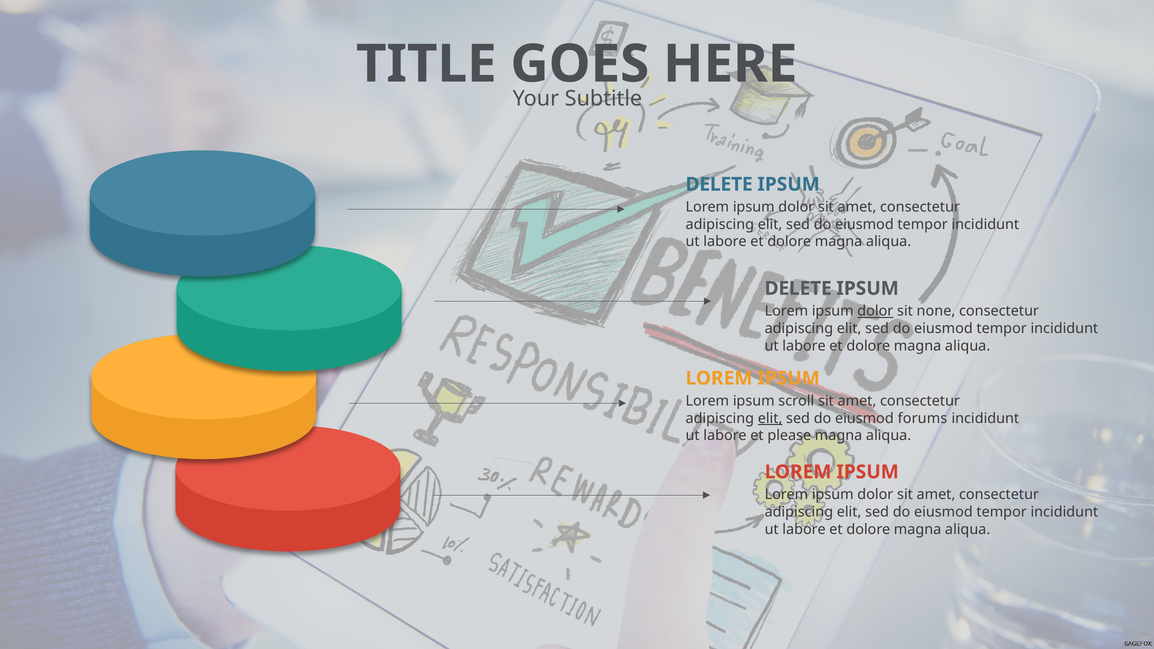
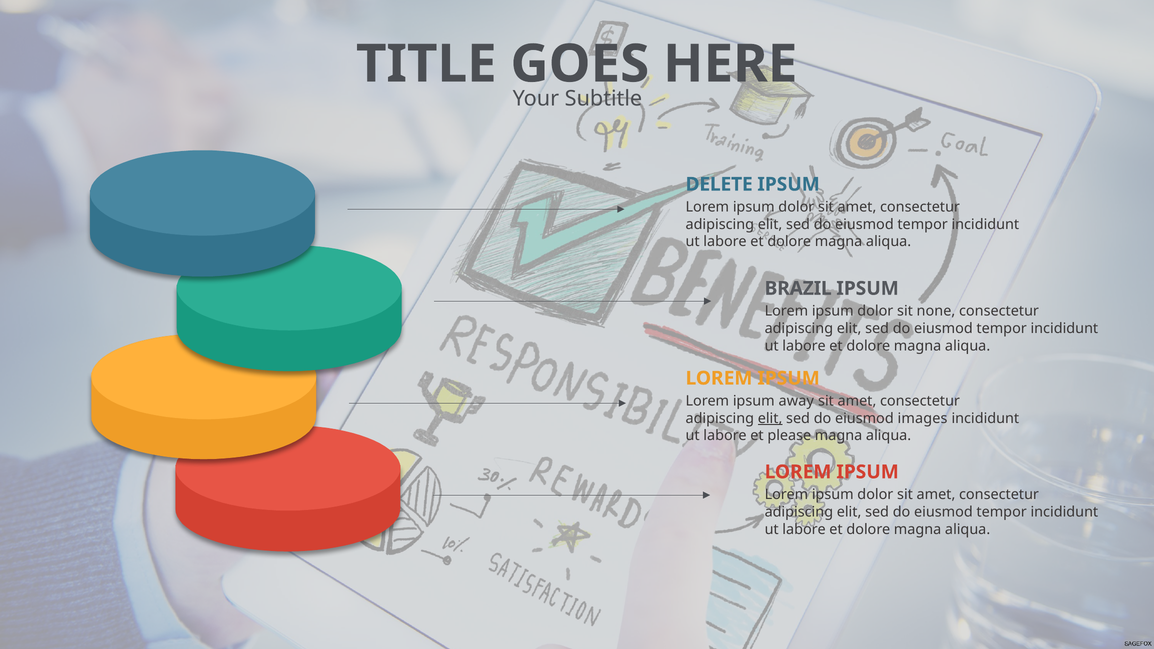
DELETE: DELETE -> BRAZIL (798, 289)
dolor underline: present -> none (875, 311)
scroll: scroll -> away (796, 401)
forums: forums -> images (922, 418)
